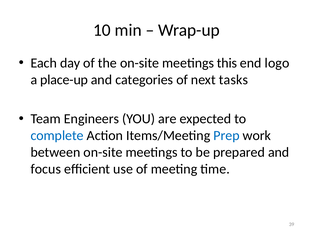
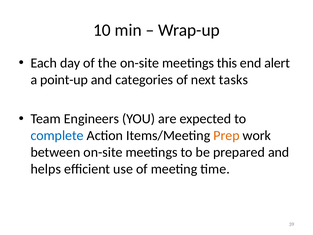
logo: logo -> alert (277, 63)
place-up: place-up -> point-up (64, 80)
Prep colour: blue -> orange (227, 135)
focus: focus -> helps (46, 169)
